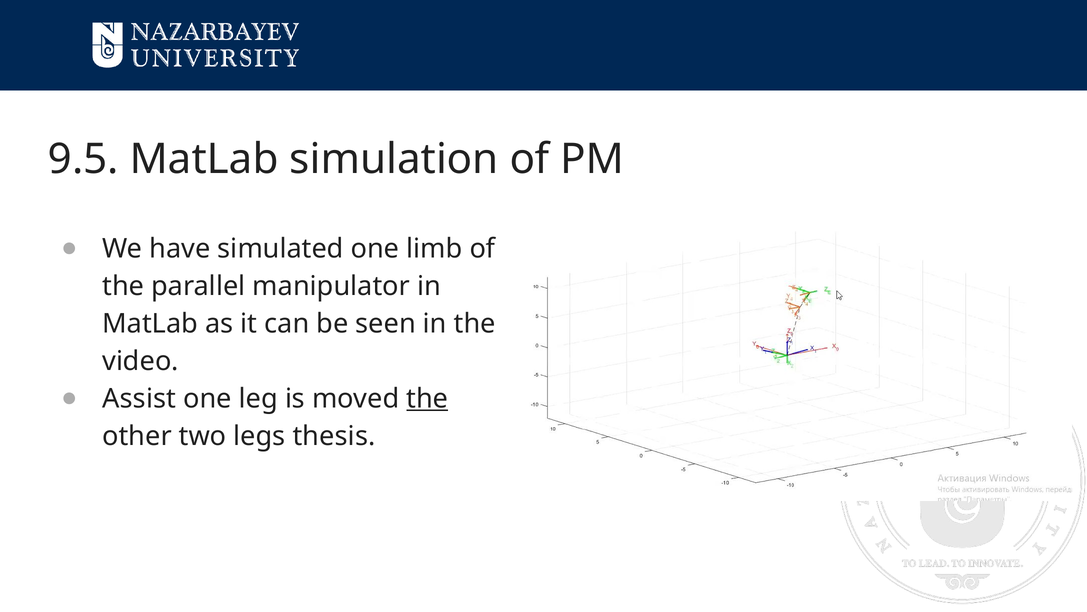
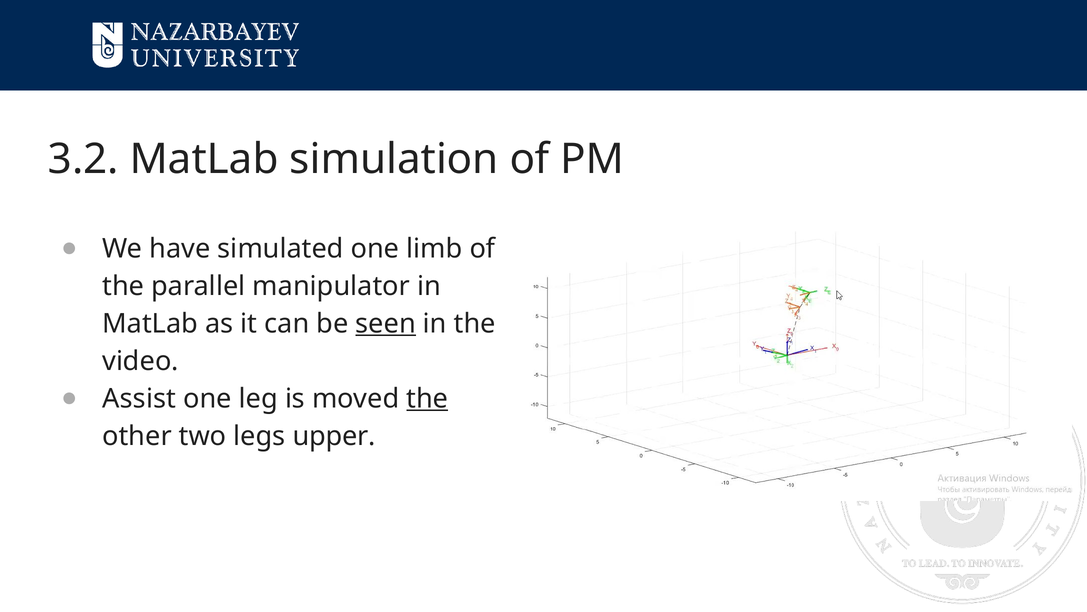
9.5: 9.5 -> 3.2 (83, 159)
seen underline: none -> present (386, 323)
thesis: thesis -> upper (334, 436)
